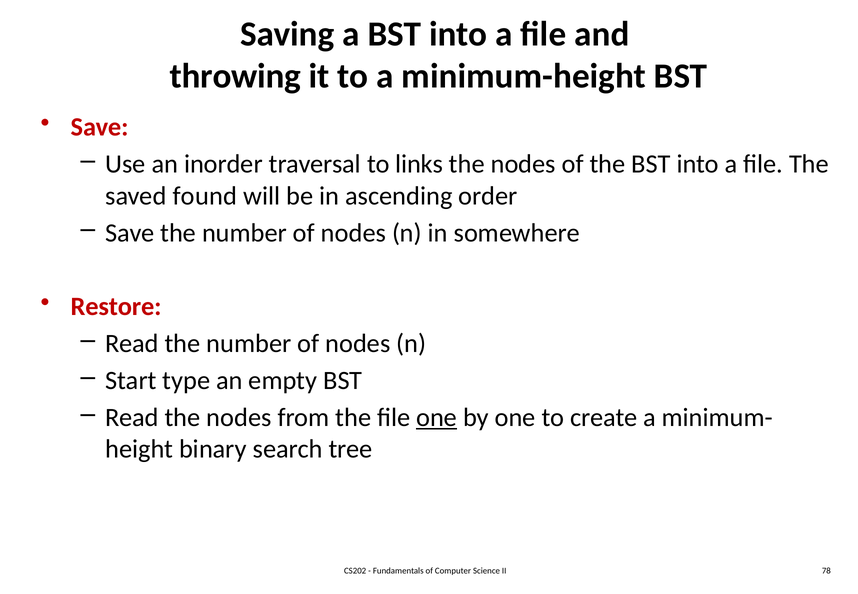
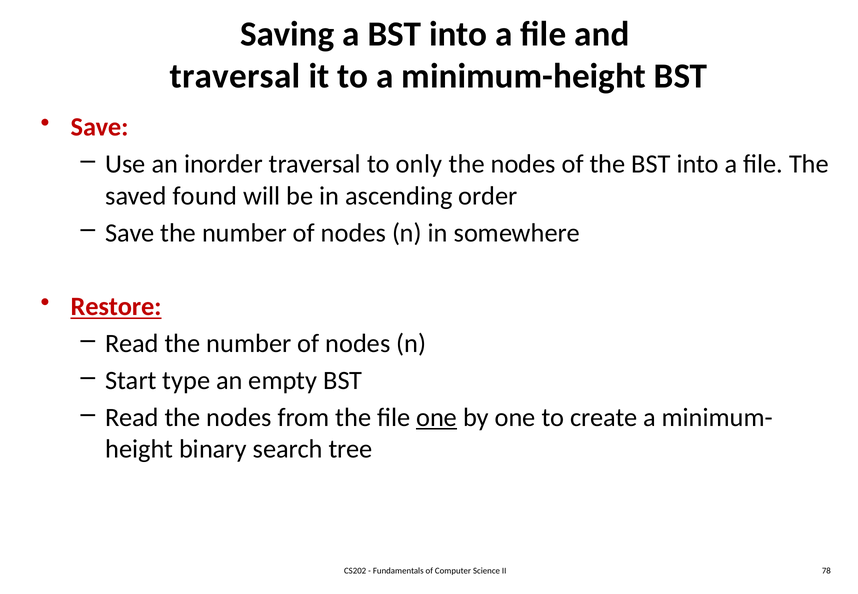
throwing: throwing -> traversal (235, 76)
links: links -> only (419, 164)
Restore underline: none -> present (116, 307)
